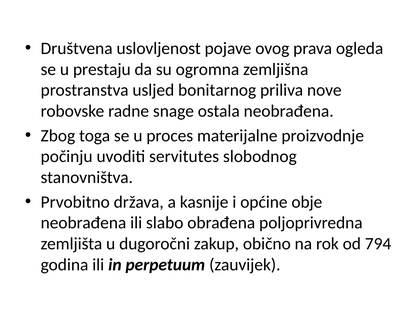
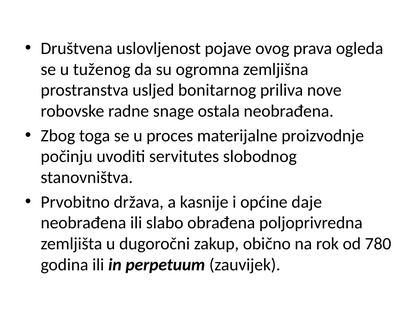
prestaju: prestaju -> tuženog (102, 69)
obje: obje -> daje (307, 202)
794: 794 -> 780 (378, 244)
